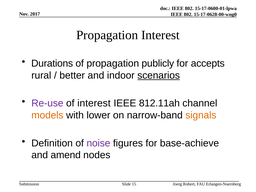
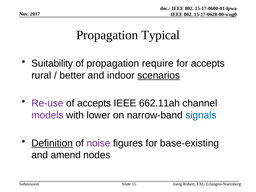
Propagation Interest: Interest -> Typical (161, 35)
Durations: Durations -> Suitability (52, 63)
publicly: publicly -> require (158, 63)
of interest: interest -> accepts (94, 103)
812.11ah: 812.11ah -> 662.11ah (159, 103)
models colour: orange -> purple (47, 115)
signals colour: orange -> blue (201, 115)
Definition underline: none -> present (52, 143)
base-achieve: base-achieve -> base-existing (189, 143)
